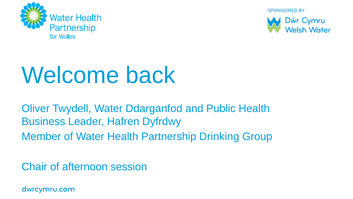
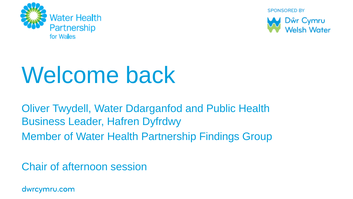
Drinking: Drinking -> Findings (219, 136)
